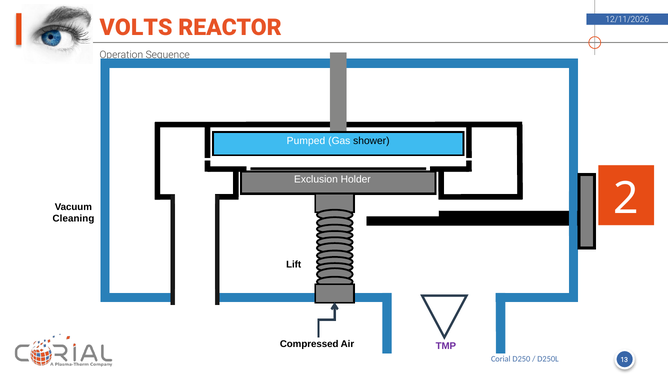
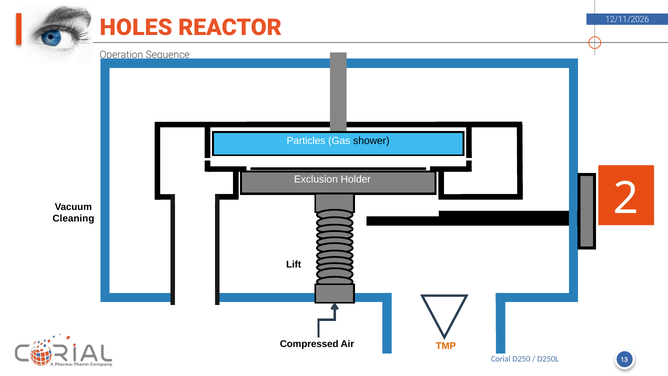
VOLTS: VOLTS -> HOLES (136, 28)
Pumped: Pumped -> Particles (306, 141)
TMP colour: purple -> orange (446, 346)
